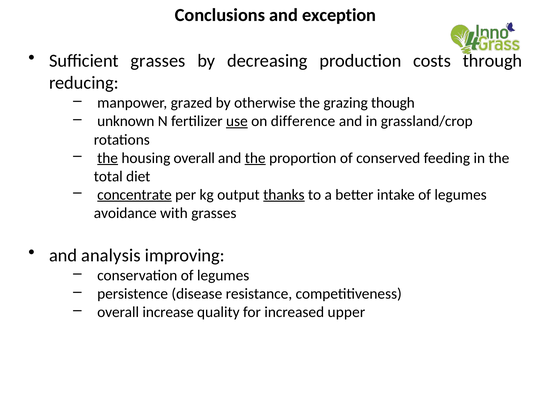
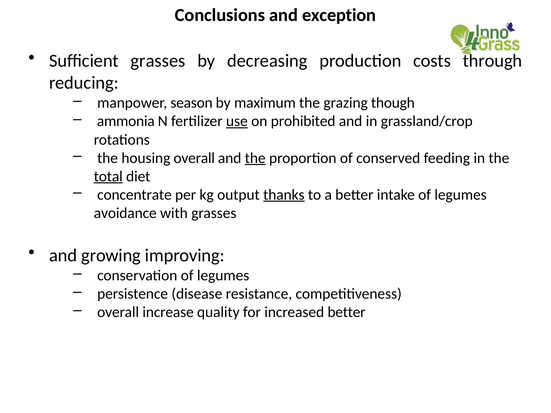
grazed: grazed -> season (192, 103)
otherwise: otherwise -> maximum (265, 103)
unknown: unknown -> ammonia (126, 121)
difference: difference -> prohibited (303, 121)
the underline: present -> none (108, 158)
total underline: none -> present (108, 176)
concentrate underline: present -> none (134, 195)
analysis: analysis -> growing (111, 256)
increased upper: upper -> better (347, 312)
